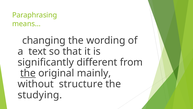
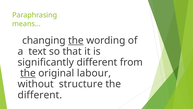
the underline: none -> present (76, 40)
mainly: mainly -> labour (94, 73)
studying: studying -> different (40, 95)
